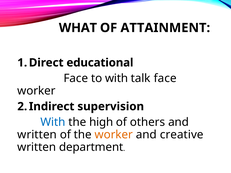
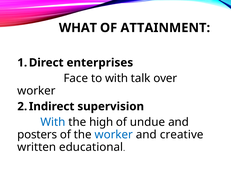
educational: educational -> enterprises (100, 63)
talk face: face -> over (165, 78)
others: others -> undue (148, 122)
written: written -> posters (37, 135)
worker colour: orange -> blue (114, 135)
department: department -> educational (91, 147)
